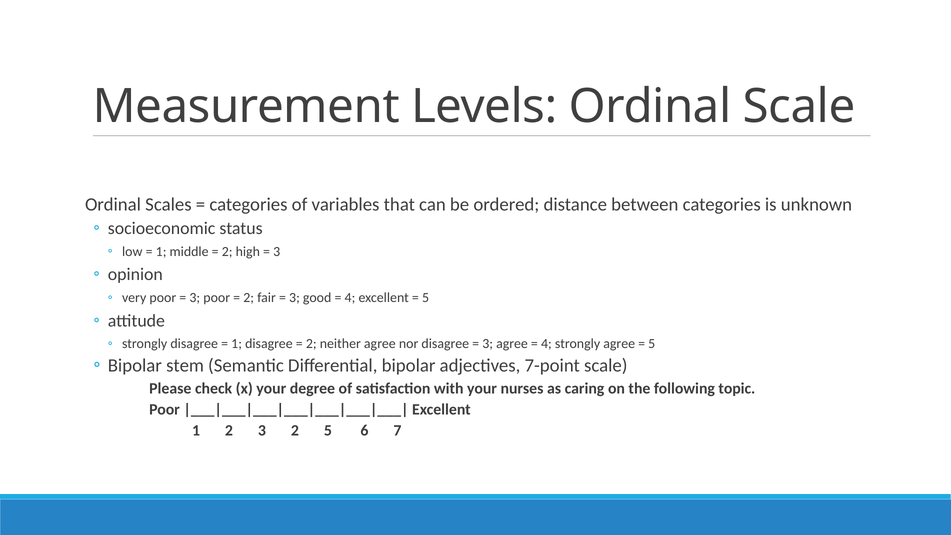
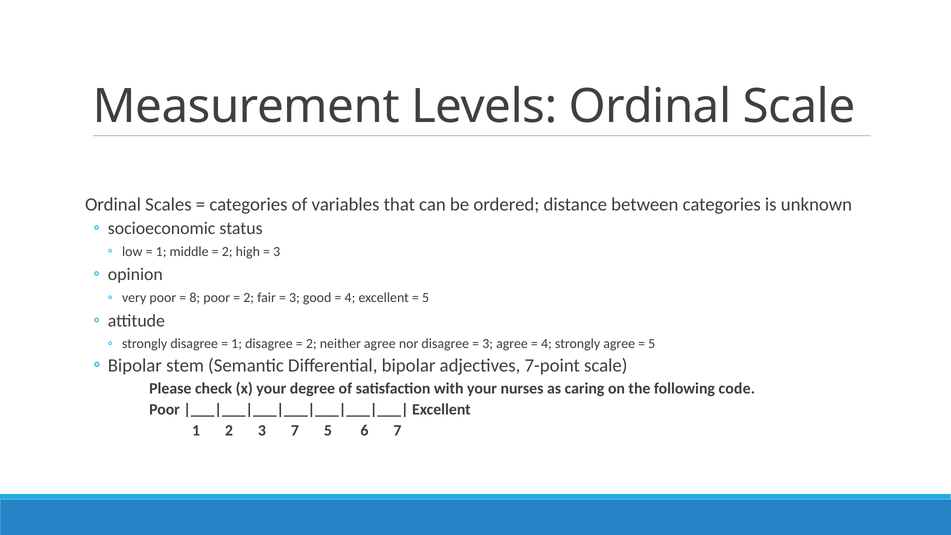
3: 3 -> 8 (195, 298)
topic: topic -> code (737, 388)
3 2: 2 -> 7 (295, 431)
